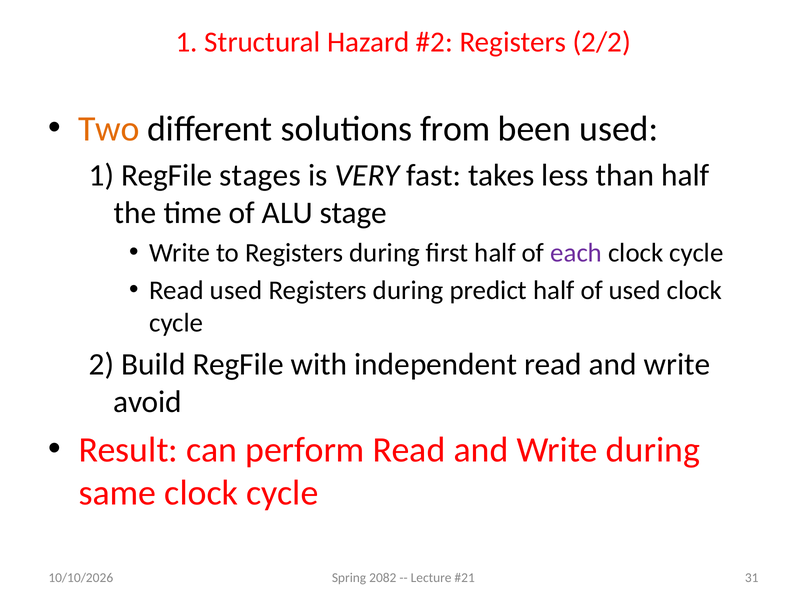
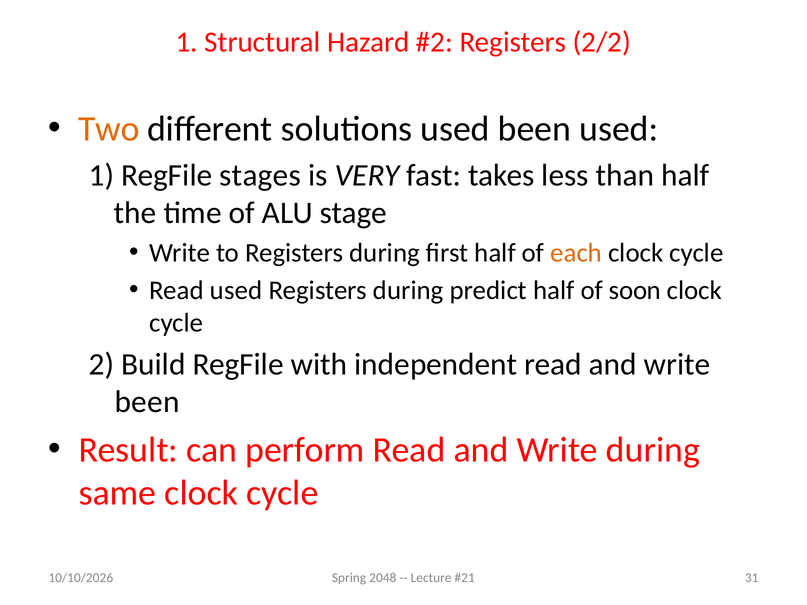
solutions from: from -> used (455, 129)
each colour: purple -> orange (576, 253)
of used: used -> soon (635, 291)
avoid: avoid -> been (147, 402)
2082: 2082 -> 2048 (383, 578)
